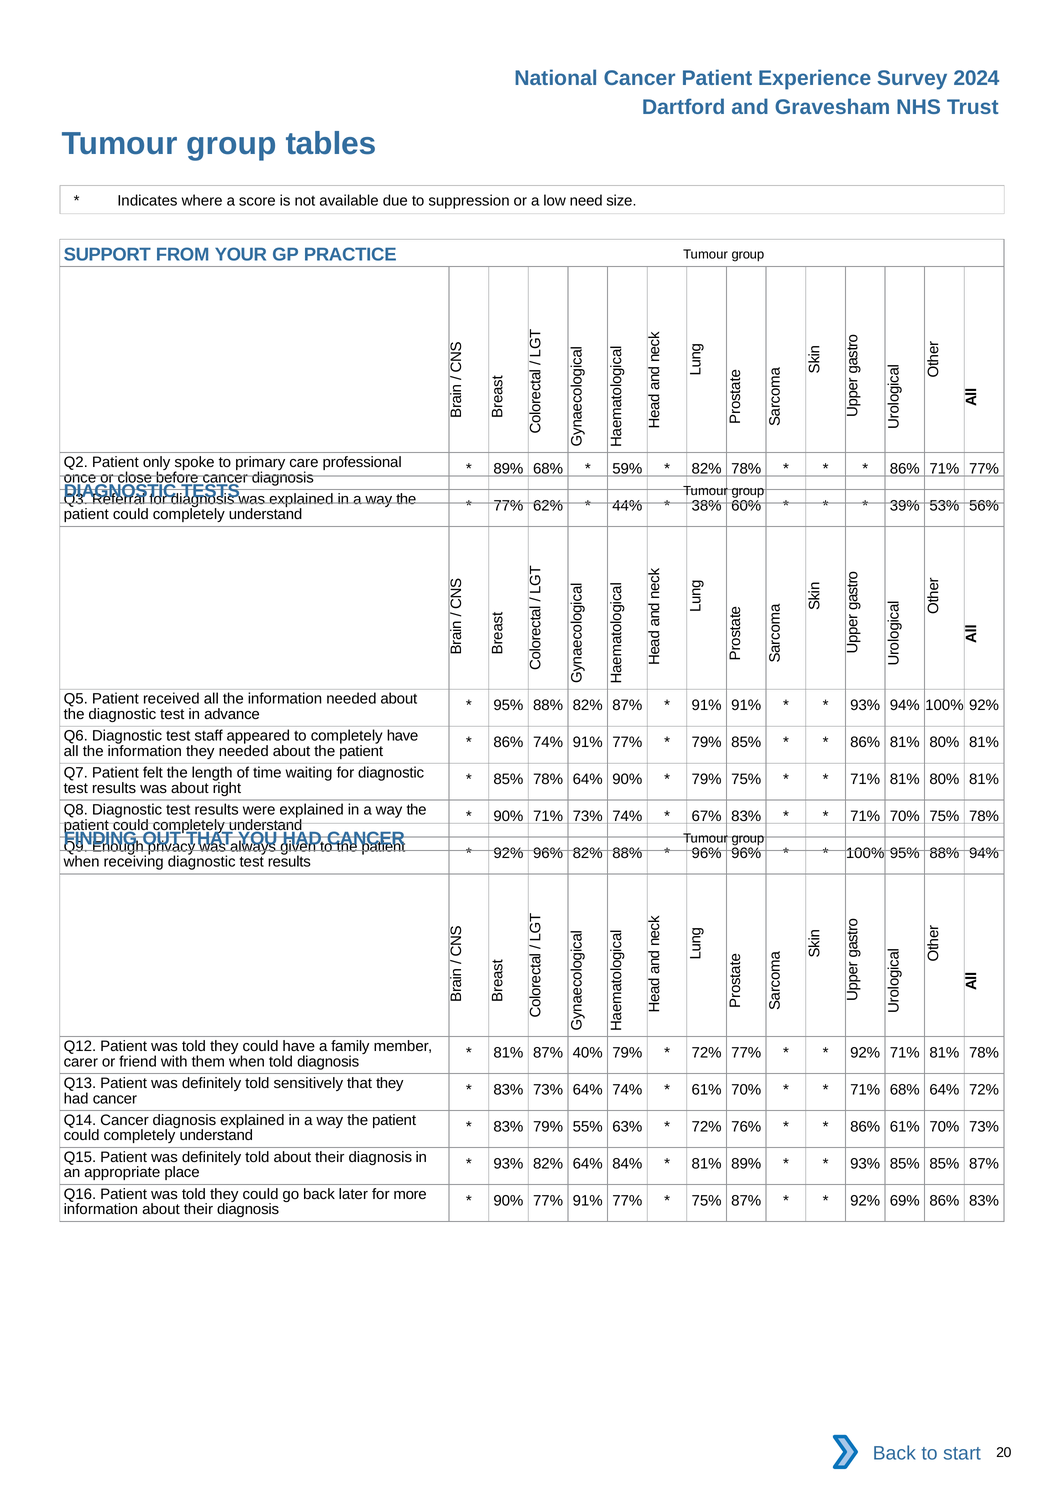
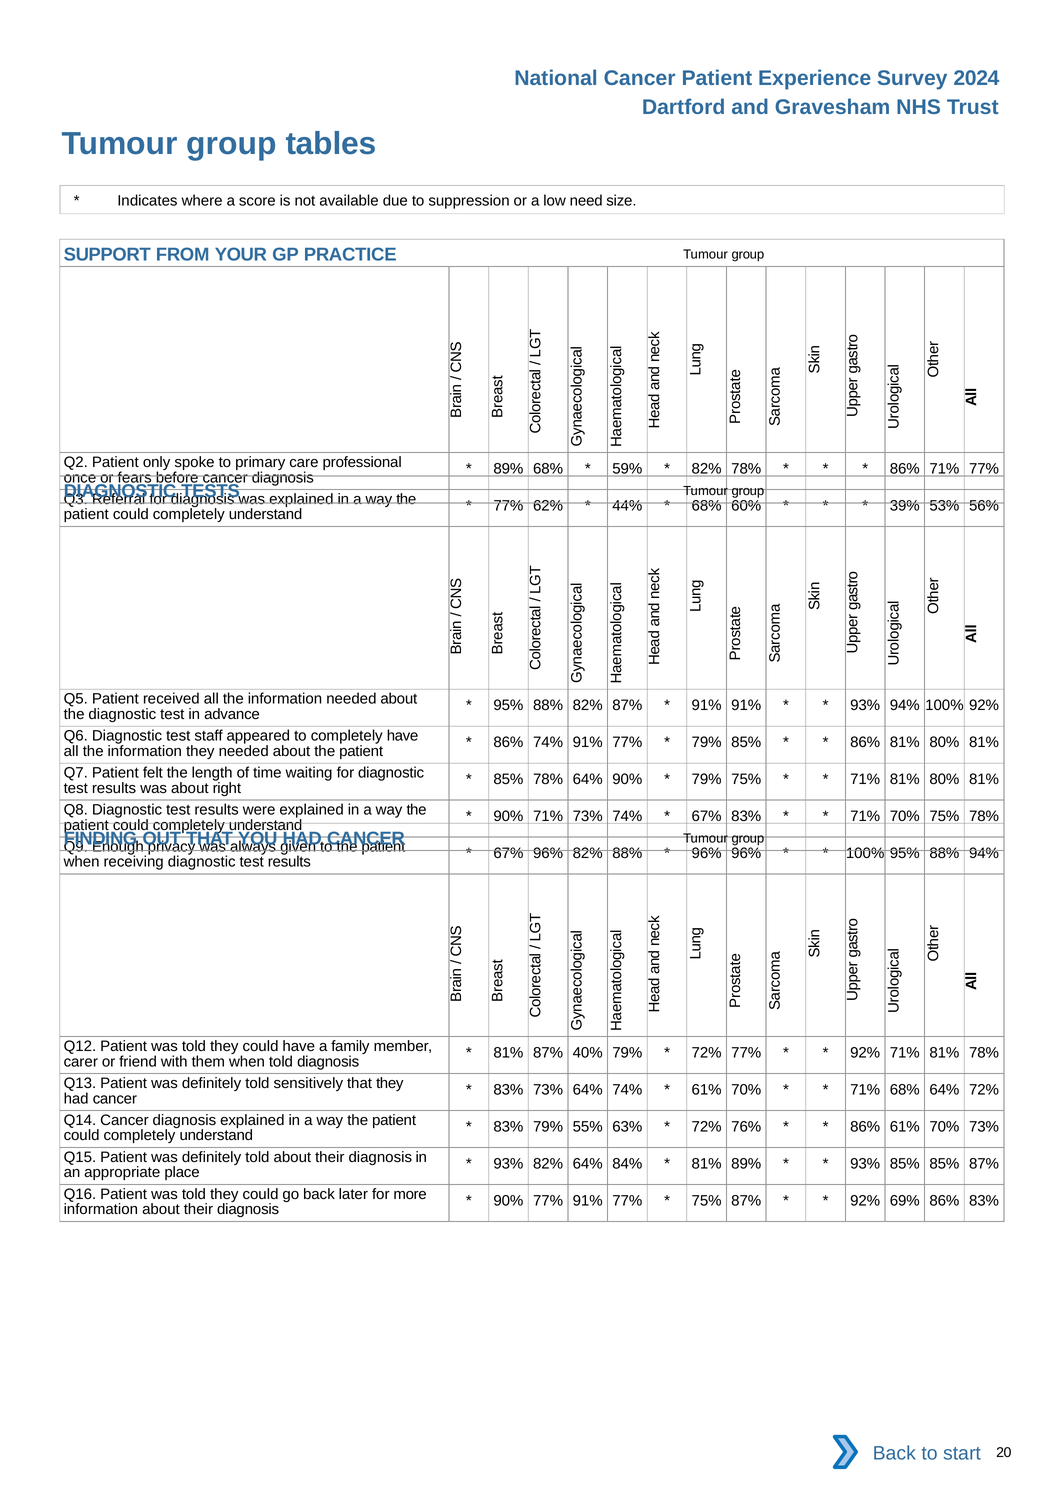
close: close -> fears (135, 478)
38%: 38% -> 68% (707, 506)
92%: 92% -> 67% (508, 853)
